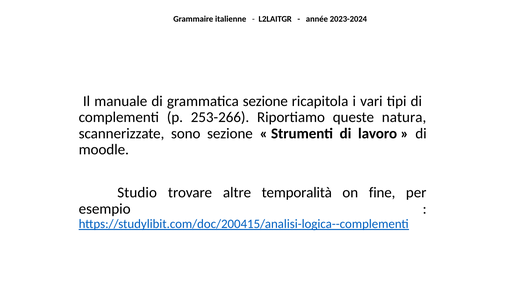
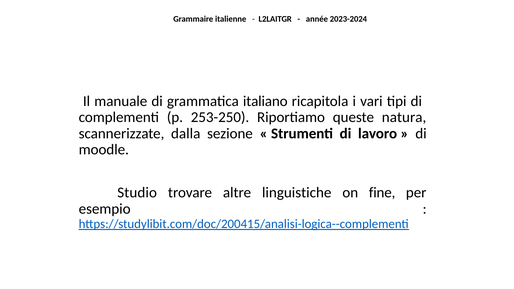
grammatica sezione: sezione -> italiano (265, 101)
253-266: 253-266 -> 253-250 (220, 117)
sono: sono -> dalla (186, 134)
temporalità: temporalità -> linguistiche (297, 193)
